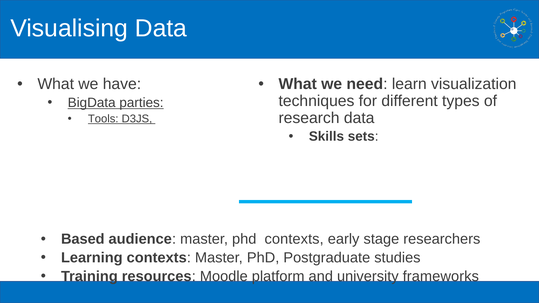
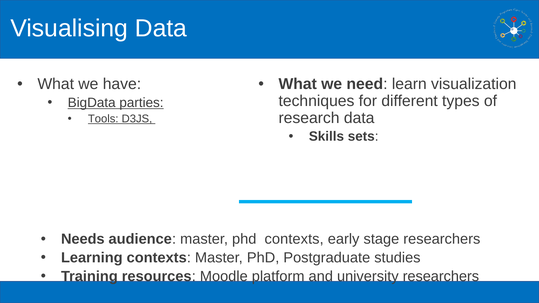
Based: Based -> Needs (83, 239)
university frameworks: frameworks -> researchers (441, 276)
